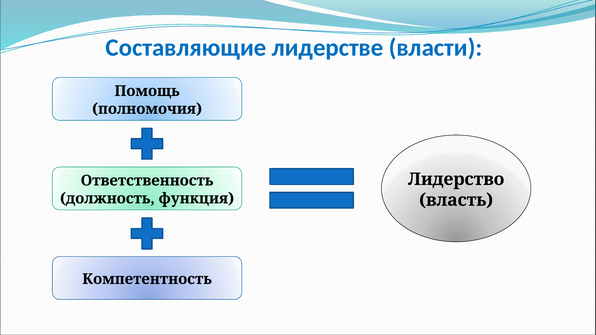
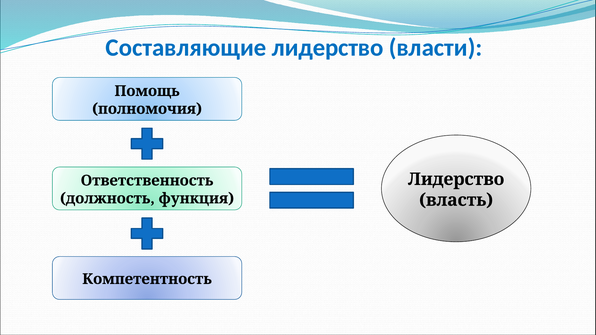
лидерстве: лидерстве -> лидерство (328, 48)
